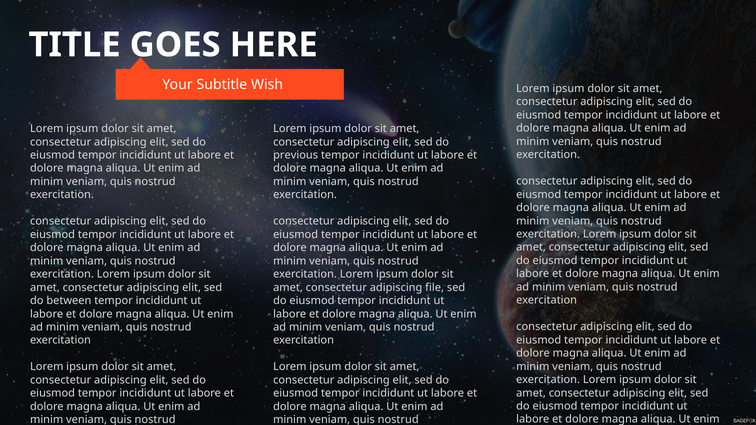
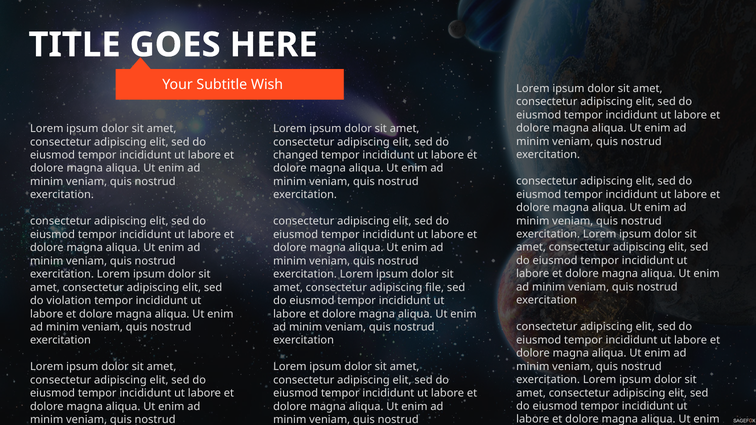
previous: previous -> changed (296, 155)
between: between -> violation (69, 301)
